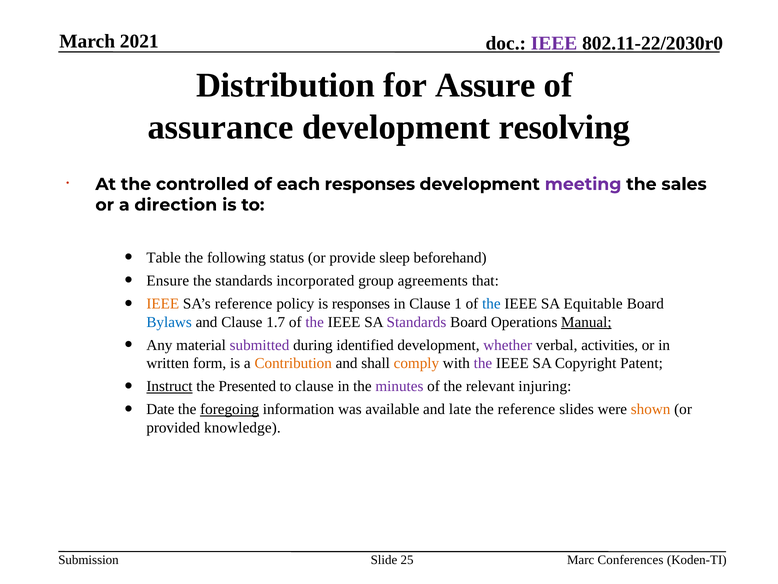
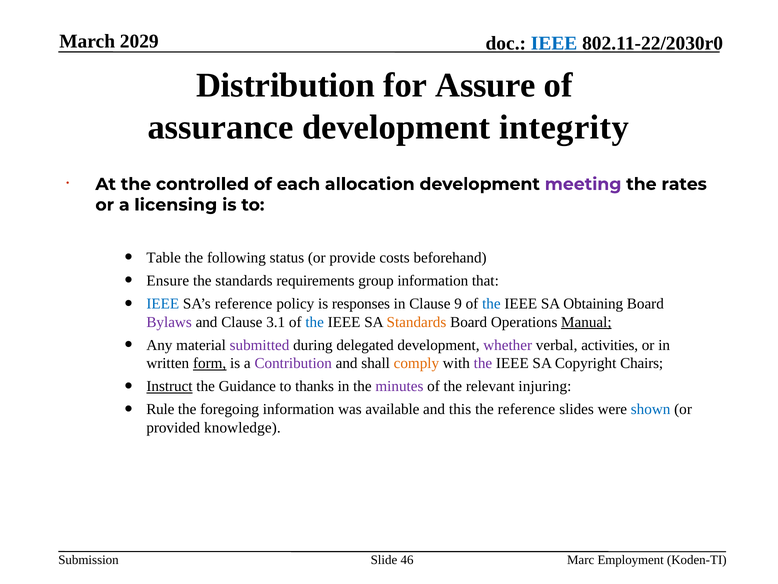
2021: 2021 -> 2029 (139, 41)
IEEE colour: purple -> blue (554, 43)
resolving: resolving -> integrity (564, 127)
each responses: responses -> allocation (370, 184)
sales: sales -> rates (684, 184)
direction: direction -> licensing (176, 205)
sleep: sleep -> costs (395, 257)
incorporated: incorporated -> requirements (315, 280)
group agreements: agreements -> information (433, 280)
IEEE colour: orange -> blue (163, 304)
1: 1 -> 9 (458, 304)
Equitable: Equitable -> Obtaining (593, 304)
Bylaws colour: blue -> purple (169, 322)
1.7: 1.7 -> 3.1 (276, 322)
the colour: purple -> blue (315, 322)
Standards colour: purple -> orange (416, 322)
identified: identified -> delegated (365, 345)
form underline: none -> present (210, 363)
Contribution colour: orange -> purple (293, 363)
Patent: Patent -> Chairs (642, 363)
Presented: Presented -> Guidance (247, 386)
to clause: clause -> thanks (315, 386)
Date: Date -> Rule (160, 409)
foregoing underline: present -> none (230, 409)
late: late -> this (460, 409)
shown colour: orange -> blue (651, 409)
25: 25 -> 46 (407, 560)
Conferences: Conferences -> Employment (631, 560)
